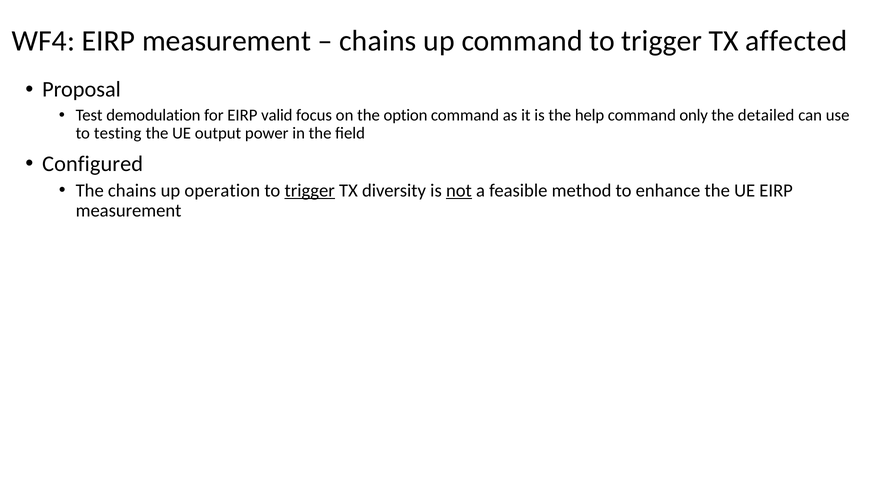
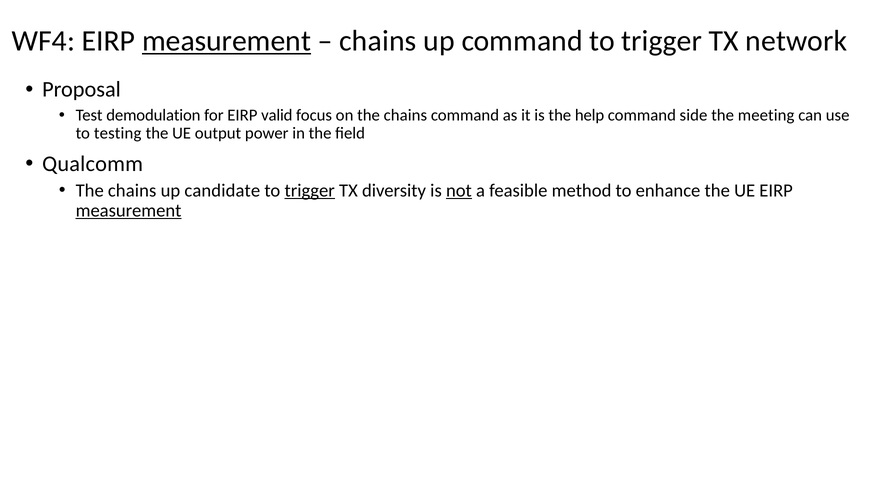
measurement underline: none -> present (227, 41)
affected: affected -> network (796, 41)
on the option: option -> chains (405, 115)
only: only -> side (694, 115)
detailed: detailed -> meeting (766, 115)
Configured: Configured -> Qualcomm (93, 164)
operation: operation -> candidate (222, 191)
measurement underline: none -> present (129, 211)
